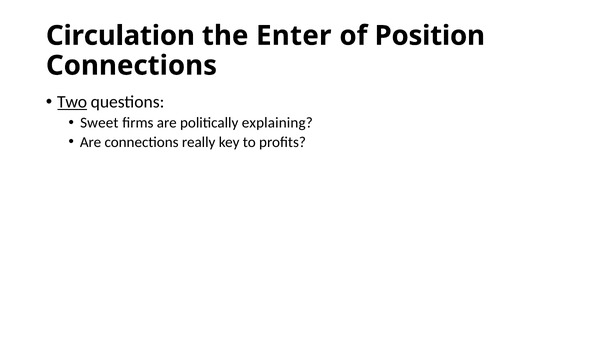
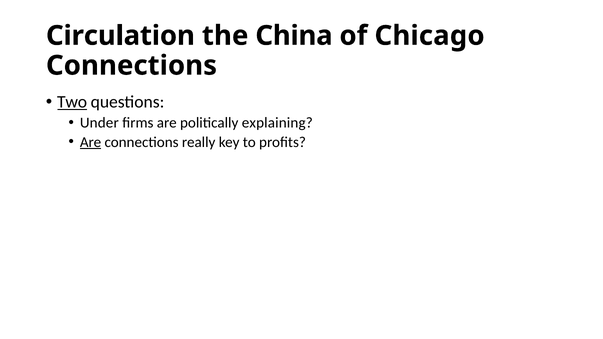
Enter: Enter -> China (294, 36)
Position: Position -> Chicago (430, 36)
Sweet: Sweet -> Under (99, 123)
Are underline: none -> present (91, 142)
